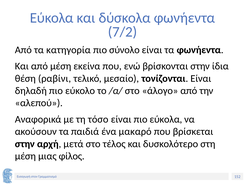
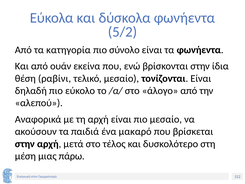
7/2: 7/2 -> 5/2 (122, 32)
από μέση: μέση -> ουάν (61, 66)
τη τόσο: τόσο -> αρχή (98, 119)
πιο εύκολα: εύκολα -> μεσαίο (166, 119)
φίλος: φίλος -> πάρω (72, 156)
